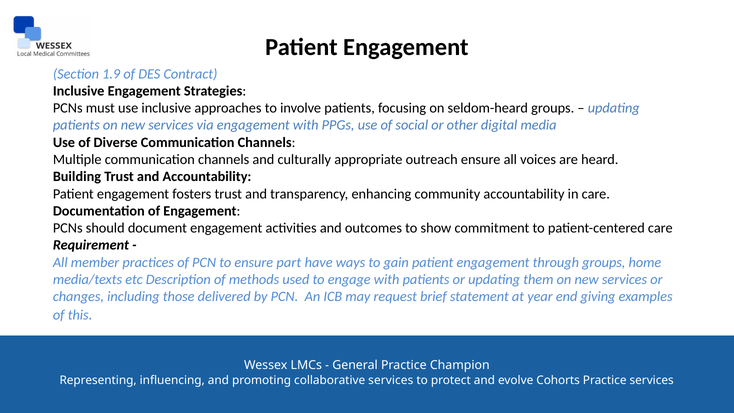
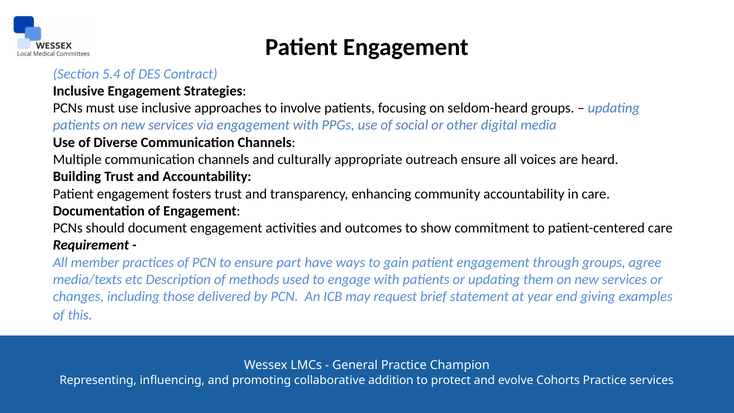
1.9: 1.9 -> 5.4 (111, 74)
home: home -> agree (645, 262)
collaborative services: services -> addition (391, 380)
